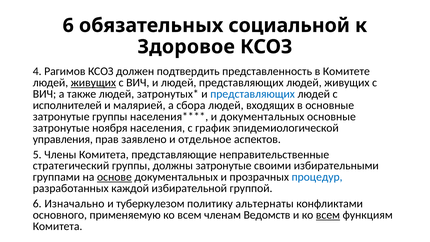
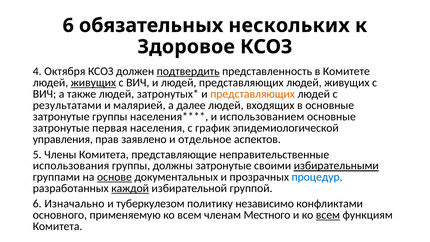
социальной: социальной -> нескольких (289, 25)
Рагимов: Рагимов -> Октября (65, 71)
подтвердить underline: none -> present (188, 71)
представляющих colour: blue -> orange (253, 94)
исполнителей: исполнителей -> результатами (67, 105)
сбора: сбора -> далее (191, 105)
и документальных: документальных -> использованием (262, 116)
ноября: ноября -> первая (110, 128)
стратегический: стратегический -> использования (71, 166)
избирательными underline: none -> present (336, 166)
каждой underline: none -> present (130, 188)
альтернаты: альтернаты -> независимо (265, 204)
Ведомств: Ведомств -> Местного (267, 215)
